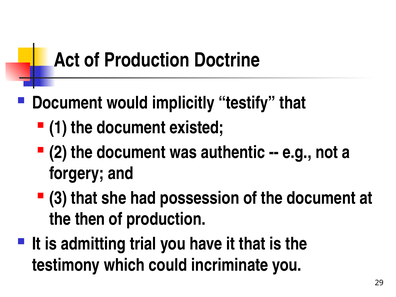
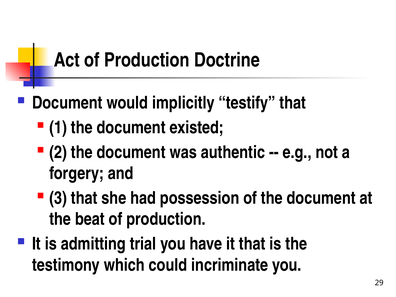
then: then -> beat (90, 219)
